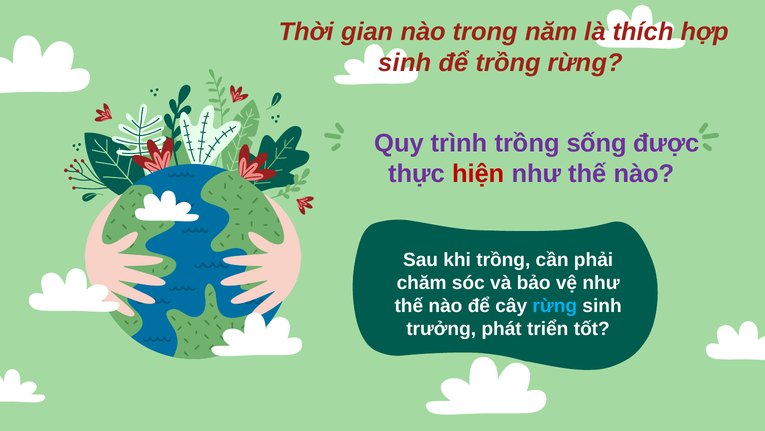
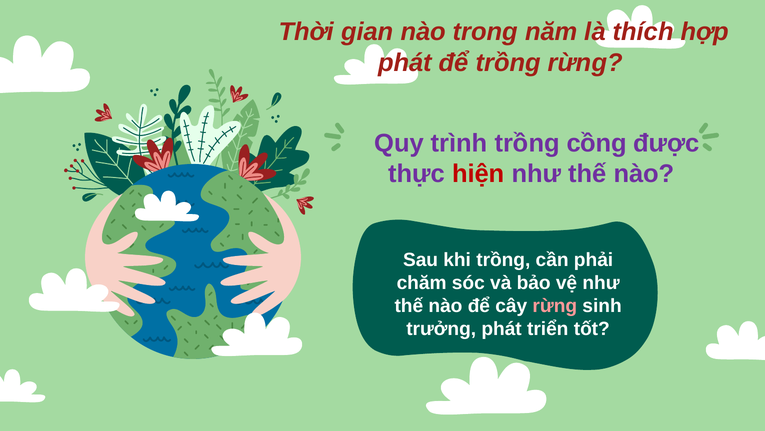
sinh: sinh -> phát (405, 63)
sống: sống -> cồng (597, 143)
rừng colour: light blue -> pink (555, 305)
